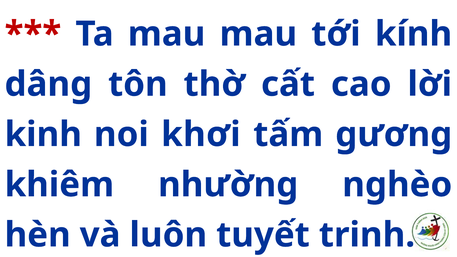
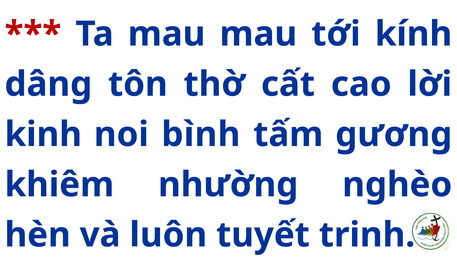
khơi: khơi -> bình (201, 135)
